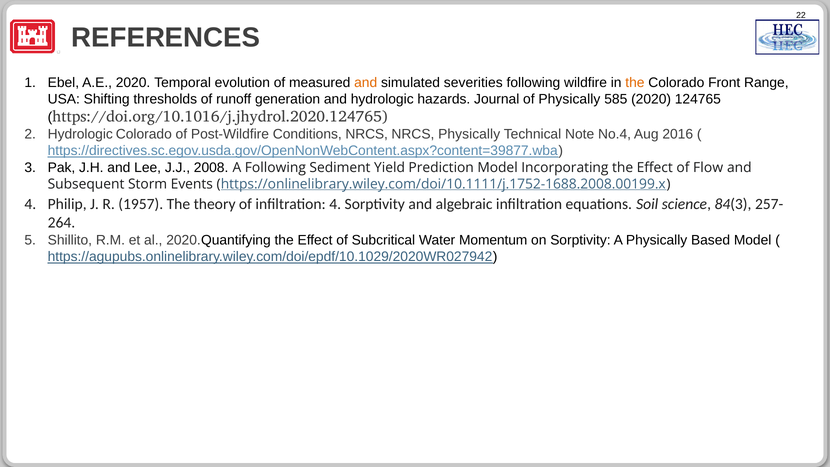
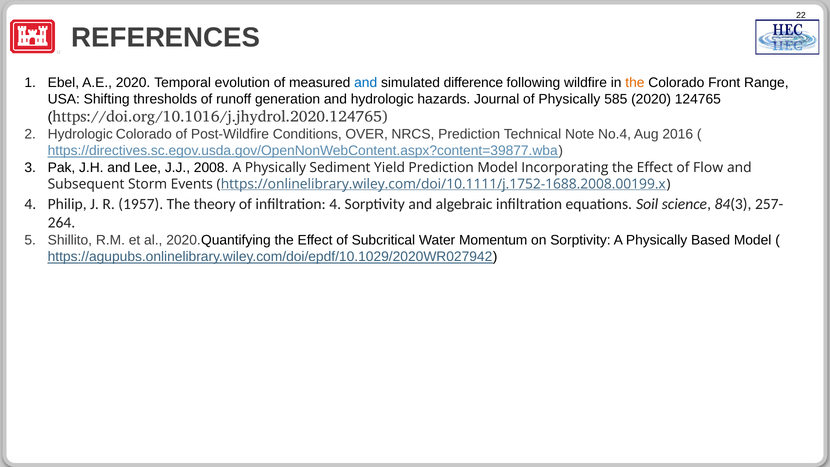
and colour: orange -> blue (366, 82)
severities: severities -> difference (473, 82)
Conditions NRCS: NRCS -> OVER (367, 134)
NRCS Physically: Physically -> Prediction (469, 134)
2008 A Following: Following -> Physically (275, 167)
